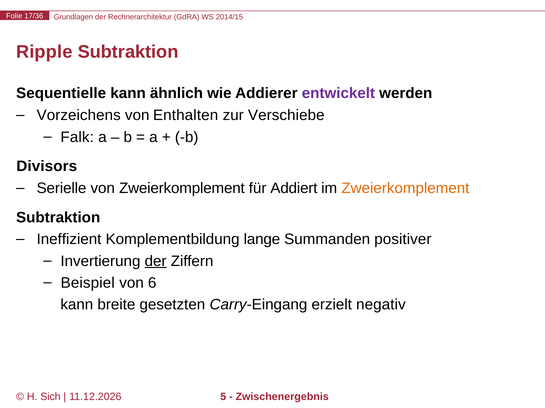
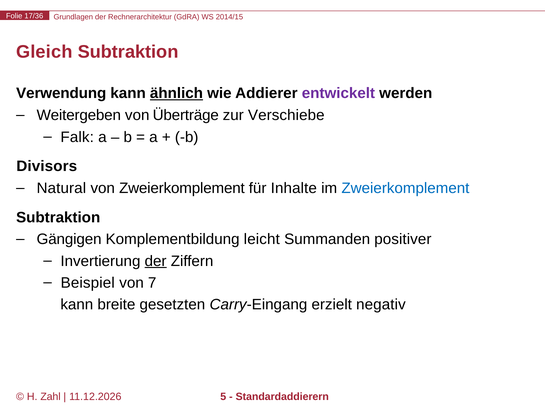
Ripple: Ripple -> Gleich (44, 52)
Sequentielle: Sequentielle -> Verwendung (61, 94)
ähnlich underline: none -> present (176, 94)
Vorzeichens: Vorzeichens -> Weitergeben (79, 116)
Enthalten: Enthalten -> Überträge (186, 116)
Serielle: Serielle -> Natural (61, 189)
Addiert: Addiert -> Inhalte (294, 189)
Zweierkomplement colour: orange -> blue (405, 189)
Ineffizient: Ineffizient -> Gängigen (69, 240)
lange: lange -> leicht (262, 240)
6: 6 -> 7 (152, 283)
Sich: Sich -> Zahl (50, 397)
Zwischenergebnis: Zwischenergebnis -> Standardaddierern (282, 397)
